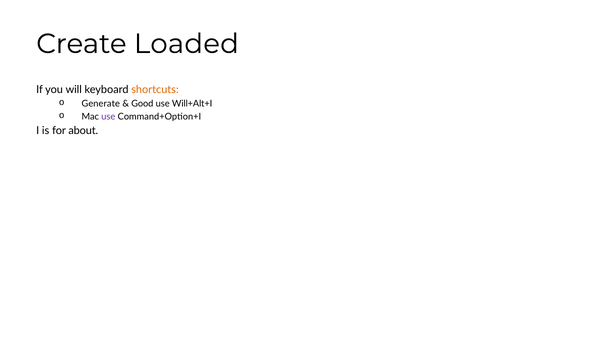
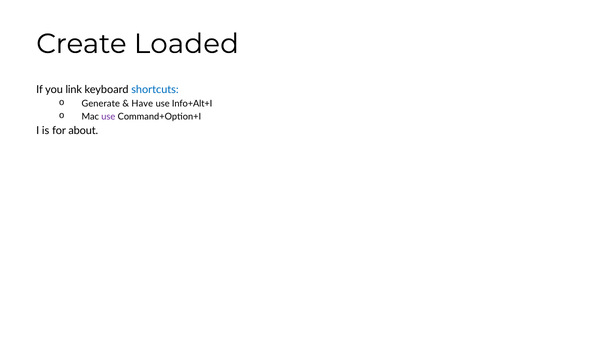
will: will -> link (74, 90)
shortcuts colour: orange -> blue (155, 90)
Good: Good -> Have (142, 103)
Will+Alt+I: Will+Alt+I -> Info+Alt+I (192, 103)
